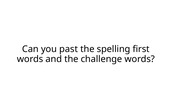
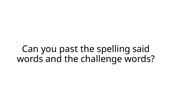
first: first -> said (141, 49)
